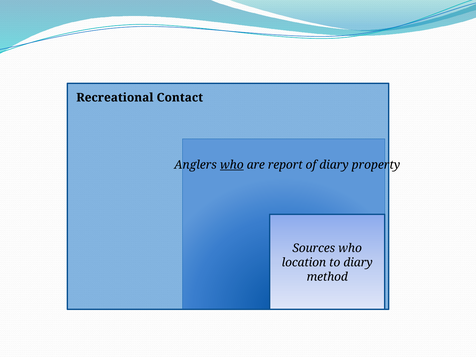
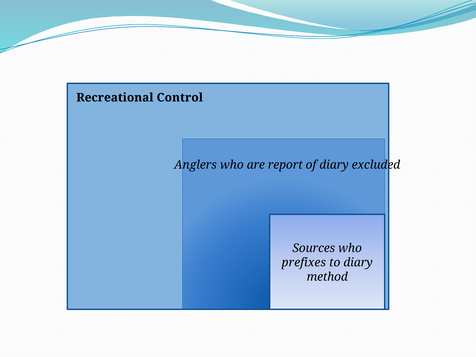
Contact: Contact -> Control (180, 98)
who underline: present -> none (232, 165)
property: property -> excluded (376, 165)
location: location -> prefixes (304, 263)
